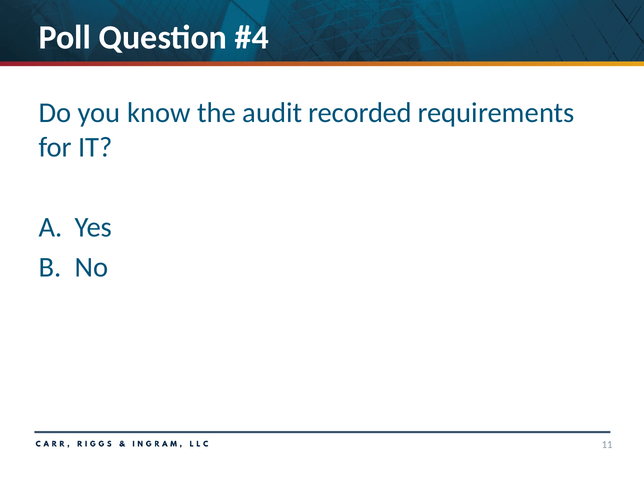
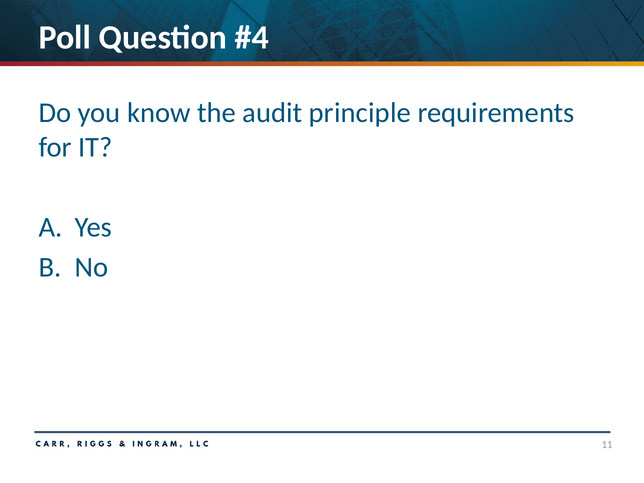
recorded: recorded -> principle (360, 113)
